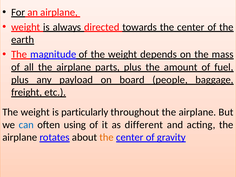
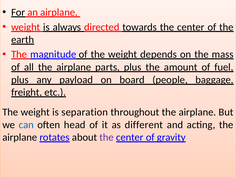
particularly: particularly -> separation (85, 112)
using: using -> head (75, 125)
the colour: orange -> purple (107, 137)
